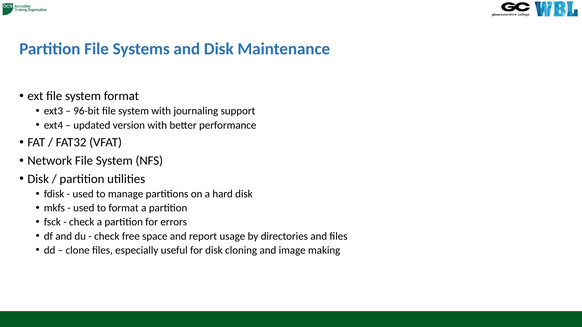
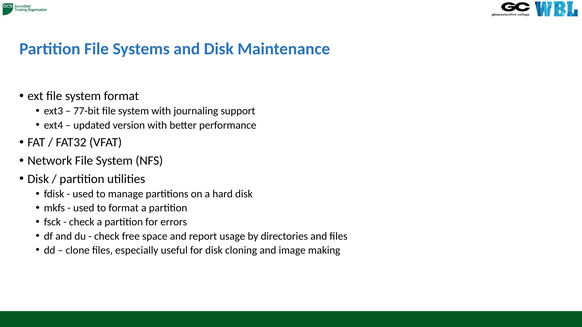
96-bit: 96-bit -> 77-bit (86, 111)
